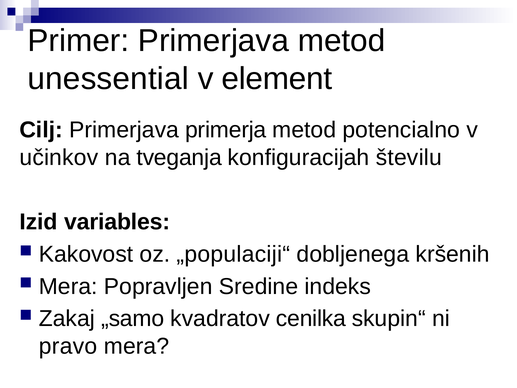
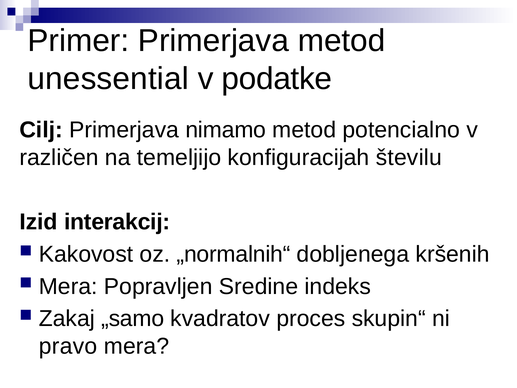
element: element -> podatke (277, 79)
primerja: primerja -> nimamo (226, 130)
učinkov: učinkov -> različen (59, 158)
tveganja: tveganja -> temeljijo (179, 158)
variables: variables -> interakcij (117, 222)
„populaciji“: „populaciji“ -> „normalnih“ (234, 254)
cenilka: cenilka -> proces (311, 318)
